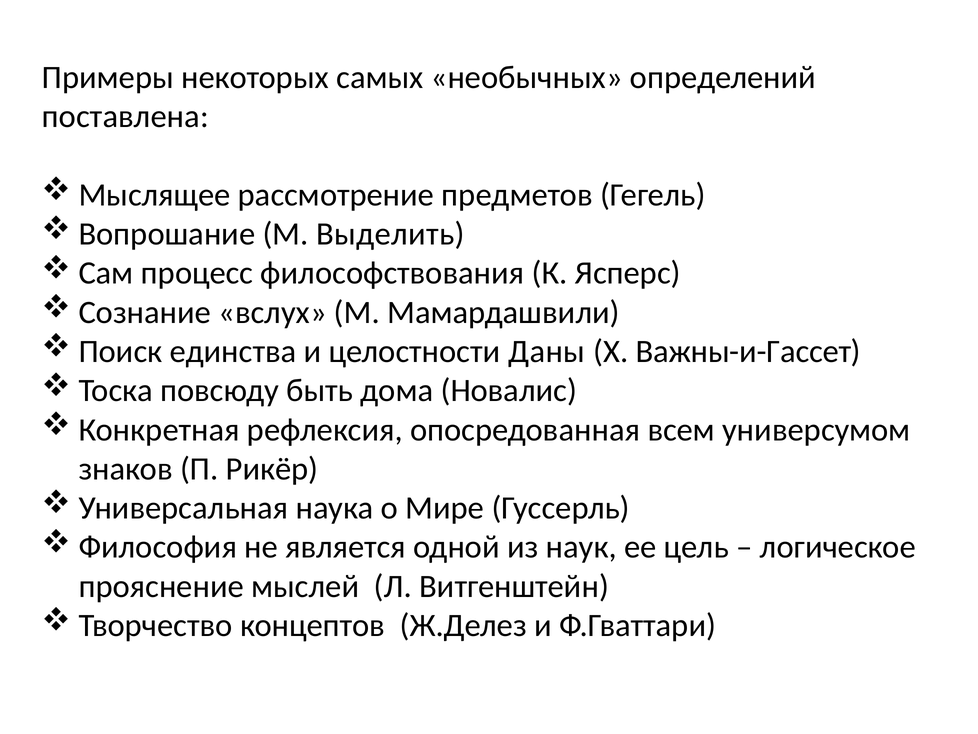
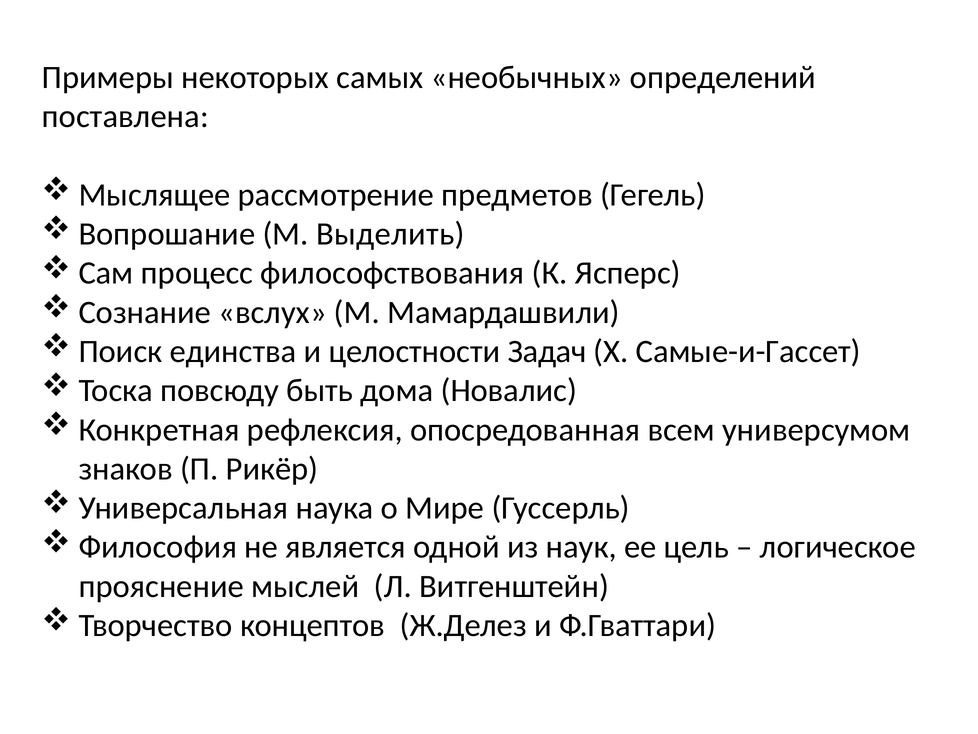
Даны: Даны -> Задач (547, 351)
Важны-и-Гассет: Важны-и-Гассет -> Самые-и-Гассет (748, 351)
